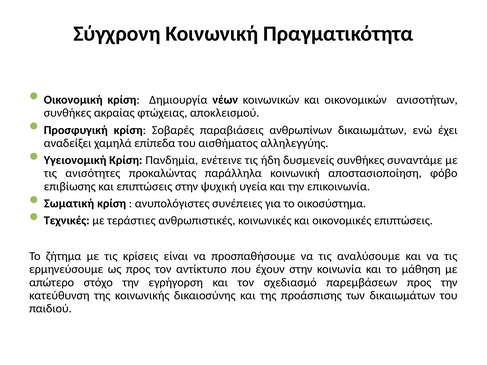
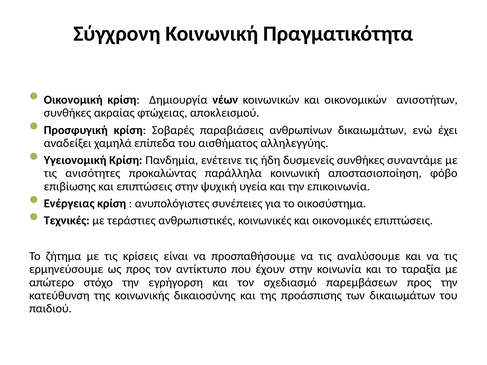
Σωματική: Σωματική -> Ενέργειας (69, 204)
μάθηση: μάθηση -> ταραξία (421, 269)
